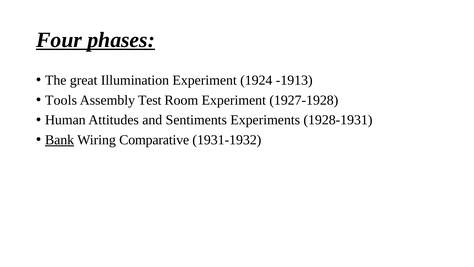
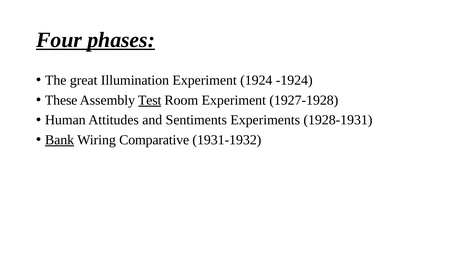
-1913: -1913 -> -1924 (294, 80)
Tools: Tools -> These (61, 100)
Test underline: none -> present (150, 100)
